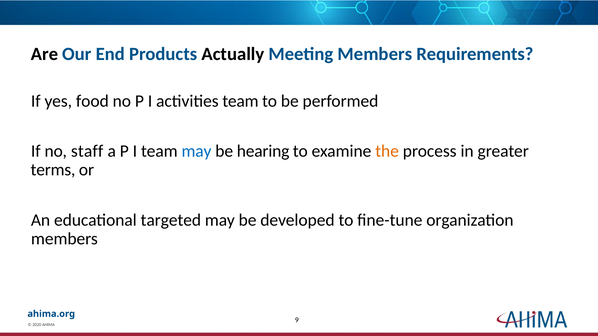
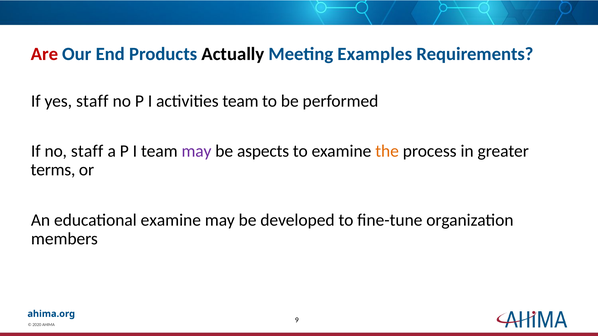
Are colour: black -> red (45, 54)
Meeting Members: Members -> Examples (375, 54)
yes food: food -> staff (92, 101)
may colour: blue -> purple (196, 151)
hearing: hearing -> aspects (263, 151)
educational targeted: targeted -> examine (171, 220)
